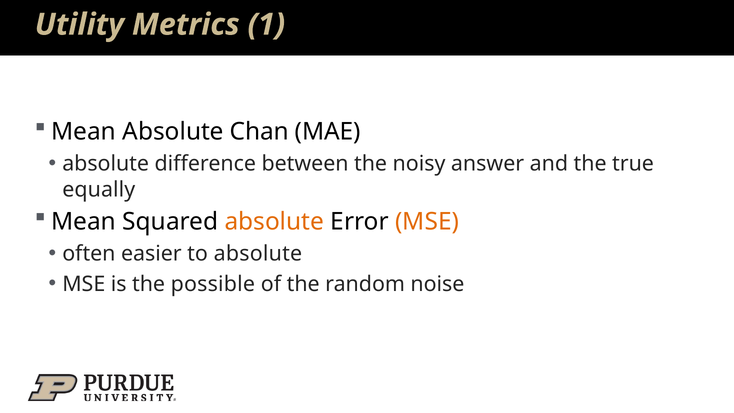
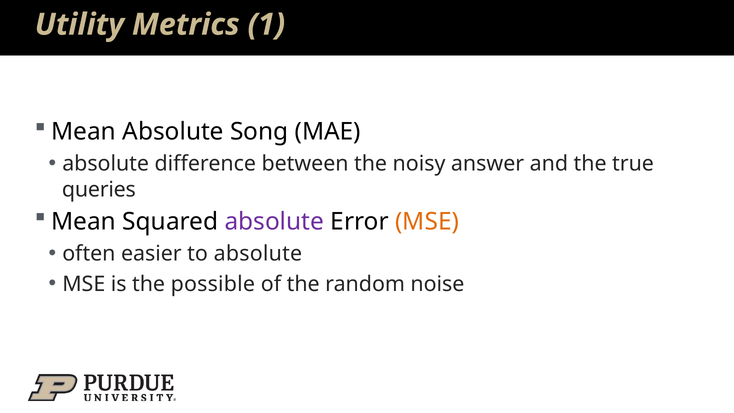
Chan: Chan -> Song (259, 132)
equally: equally -> queries (99, 189)
absolute colour: orange -> purple (274, 222)
